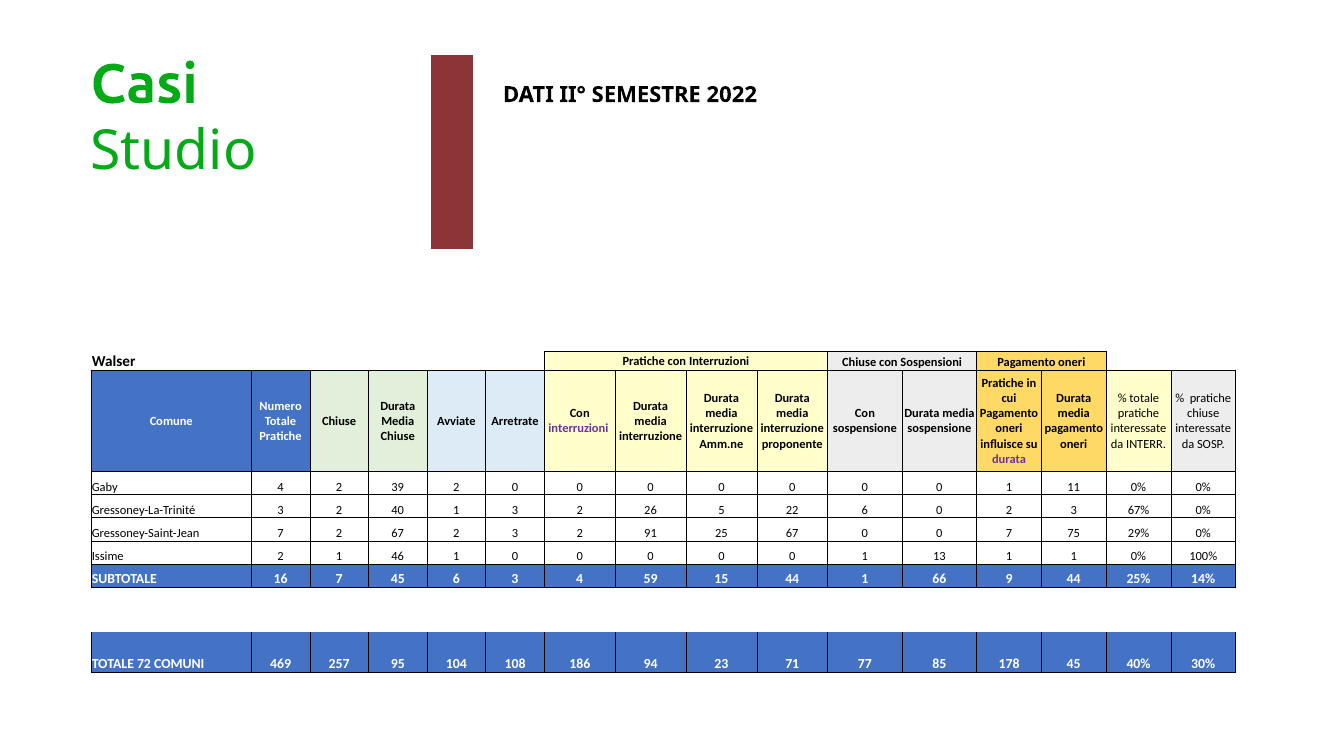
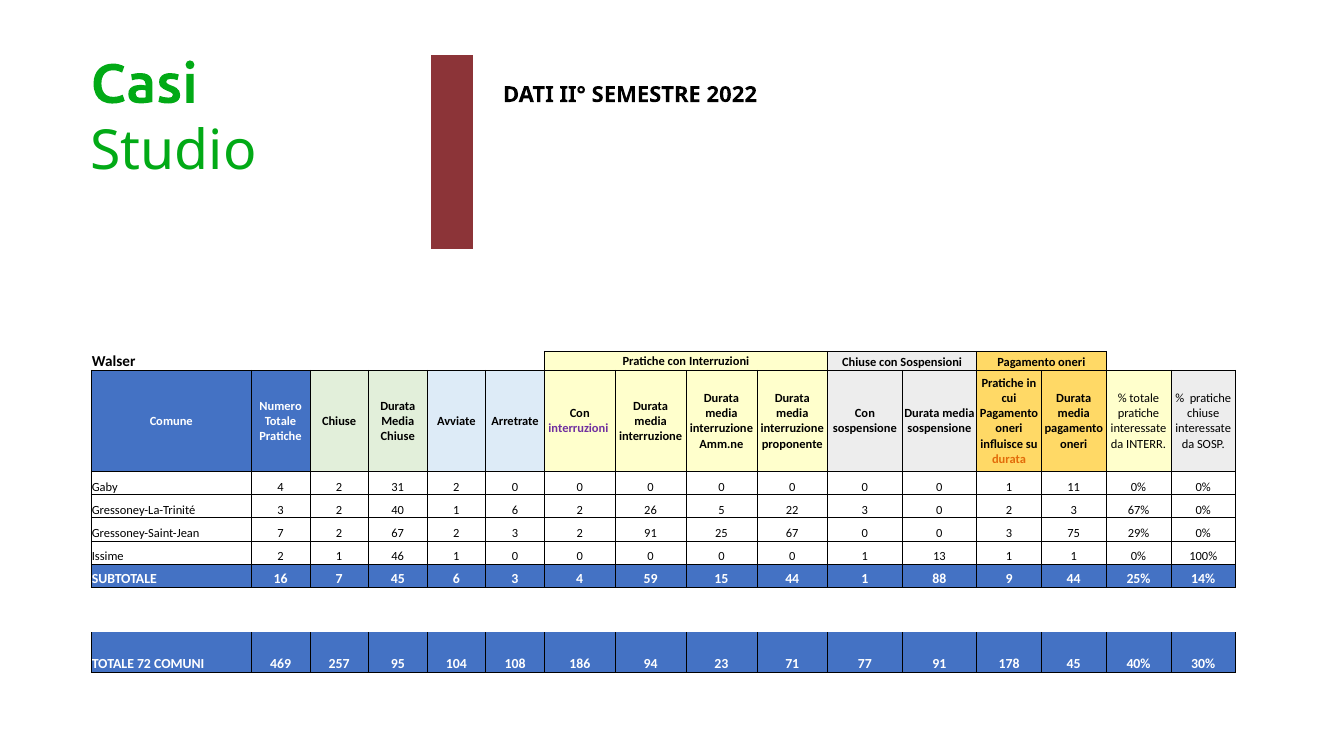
durata colour: purple -> orange (1009, 459)
39: 39 -> 31 (398, 487)
1 3: 3 -> 6 (515, 511)
22 6: 6 -> 3 (865, 511)
0 7: 7 -> 3 (1009, 534)
66: 66 -> 88 (939, 580)
77 85: 85 -> 91 (939, 664)
